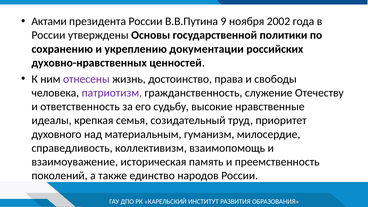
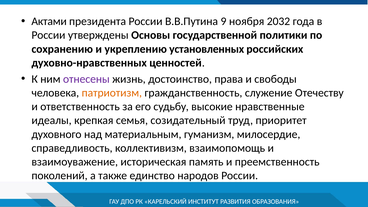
2002: 2002 -> 2032 (278, 21)
документации: документации -> установленных (207, 49)
патриотизм colour: purple -> orange (112, 93)
